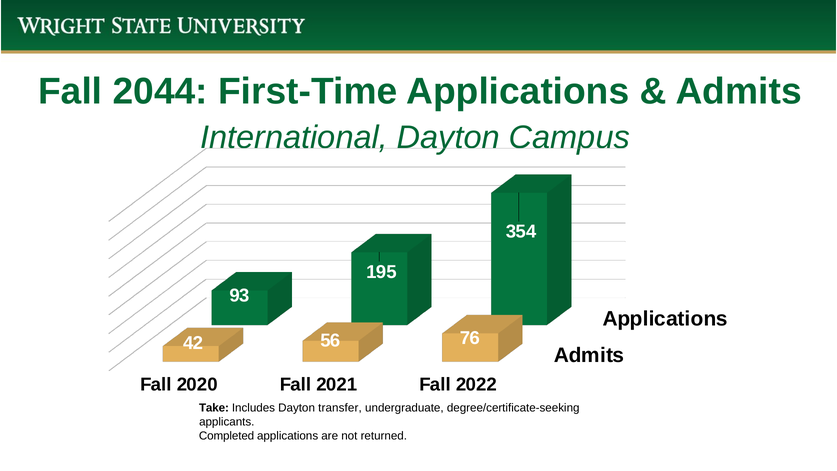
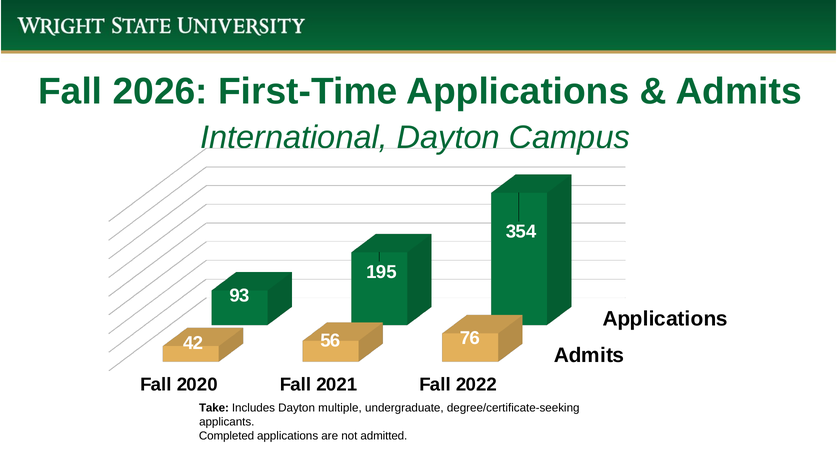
2044: 2044 -> 2026 (160, 91)
transfer: transfer -> multiple (340, 408)
returned: returned -> admitted (384, 436)
